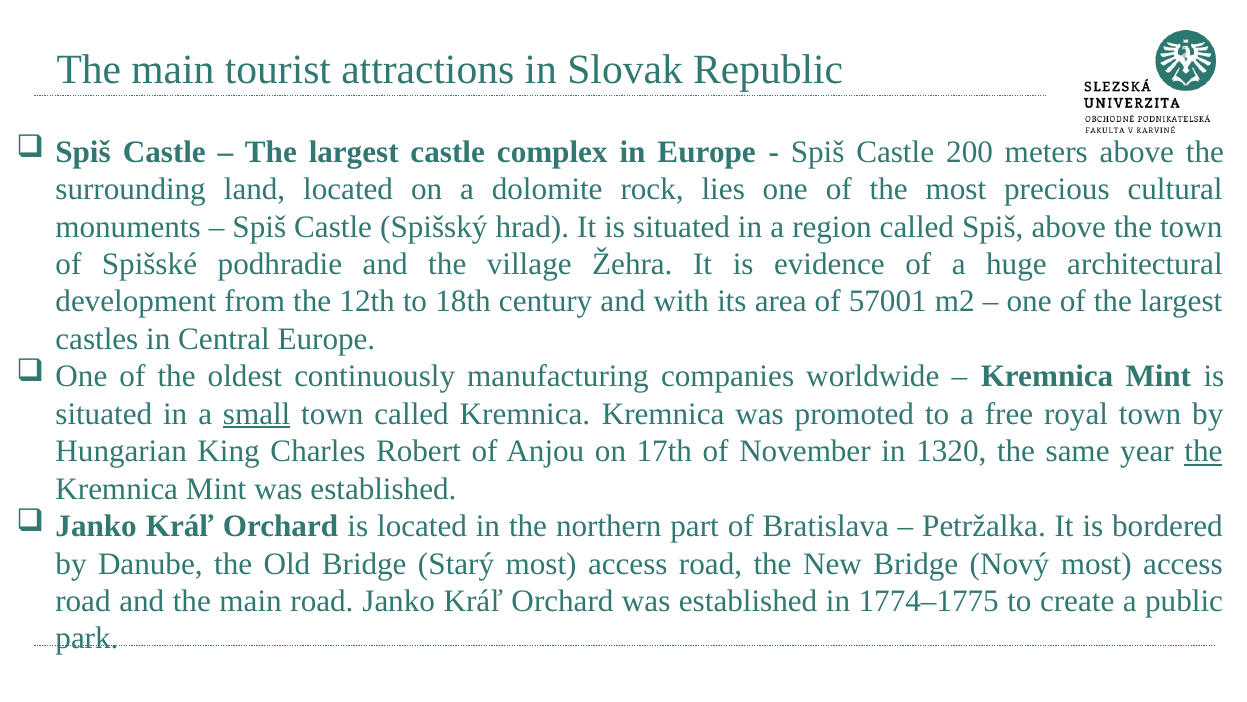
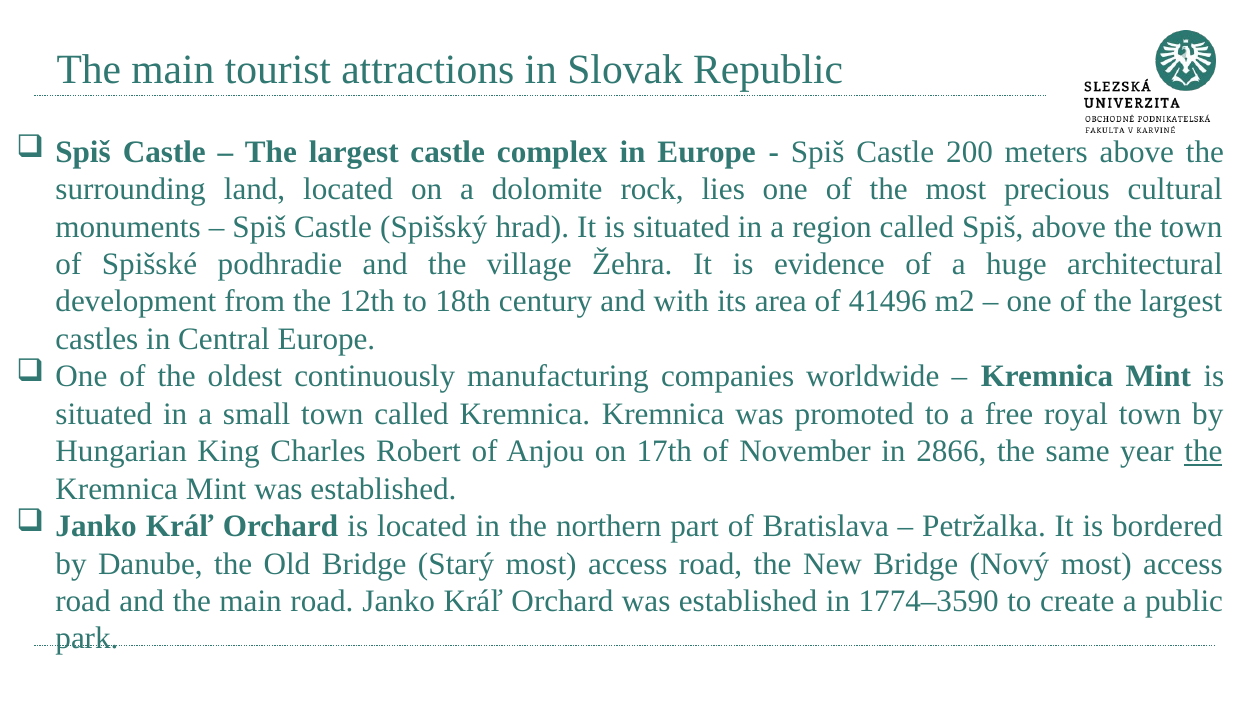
57001: 57001 -> 41496 (888, 301)
small underline: present -> none (257, 414)
1320: 1320 -> 2866 (951, 451)
1774–1775: 1774–1775 -> 1774–3590 (929, 601)
